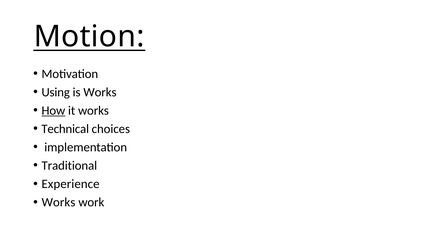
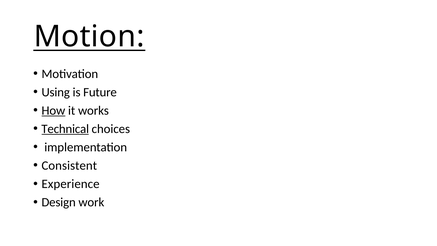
is Works: Works -> Future (100, 92)
Technical underline: none -> present (65, 129)
Traditional: Traditional -> Consistent (69, 165)
Works: Works -> Design (59, 202)
